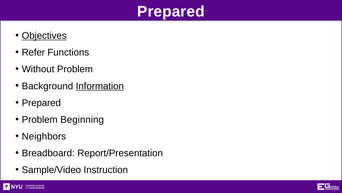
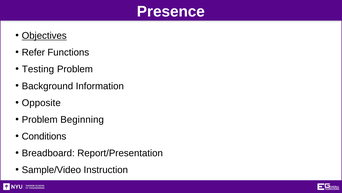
Prepared: Prepared -> Presence (171, 12)
Without: Without -> Testing (38, 69)
Information underline: present -> none (100, 86)
Prepared: Prepared -> Opposite (41, 102)
Neighbors: Neighbors -> Conditions (44, 136)
